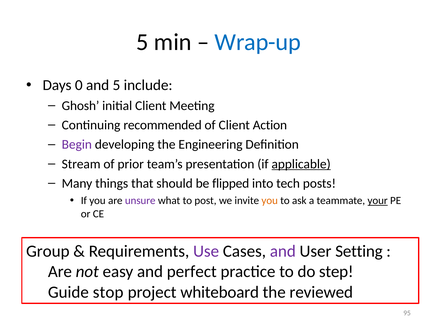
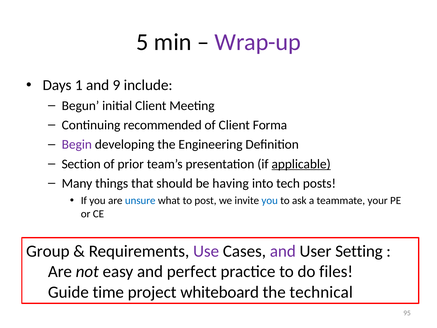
Wrap-up colour: blue -> purple (258, 42)
0: 0 -> 1 (79, 85)
and 5: 5 -> 9 (116, 85)
Ghosh: Ghosh -> Begun (80, 106)
Action: Action -> Forma (270, 125)
Stream: Stream -> Section (81, 164)
flipped: flipped -> having (231, 183)
unsure colour: purple -> blue (140, 201)
you colour: orange -> blue (270, 201)
your underline: present -> none (378, 201)
step: step -> files (336, 272)
stop: stop -> time (108, 292)
reviewed: reviewed -> technical (321, 292)
